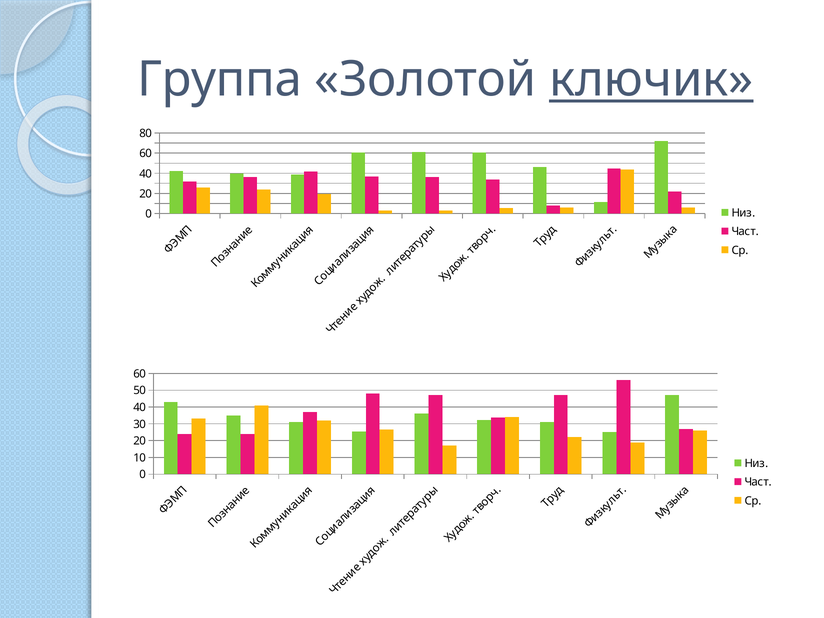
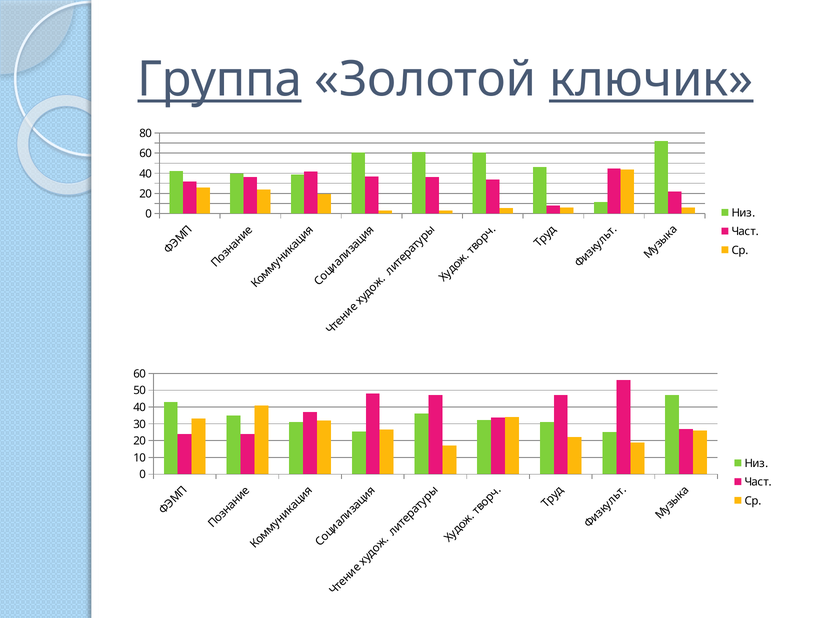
Группа underline: none -> present (220, 80)
